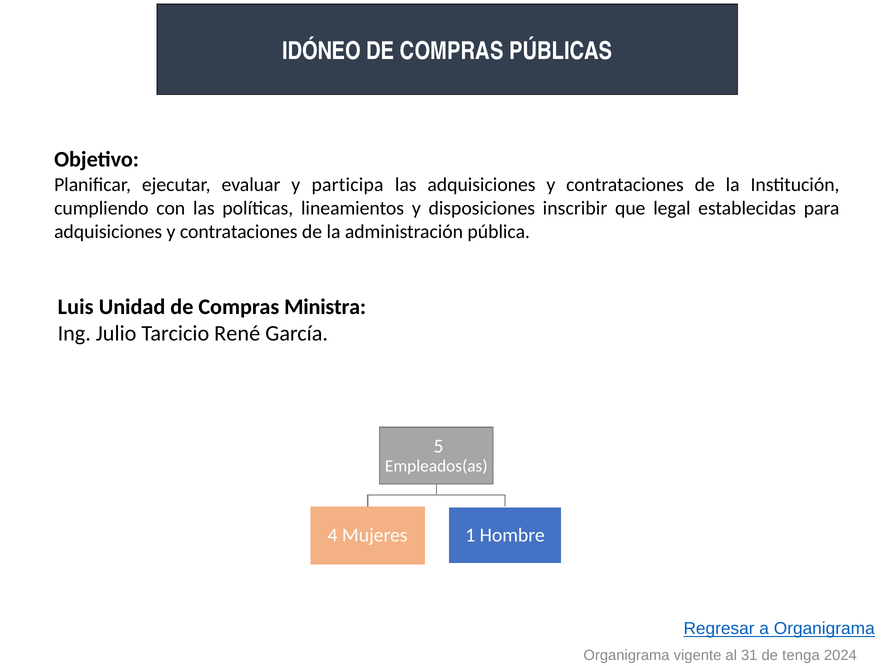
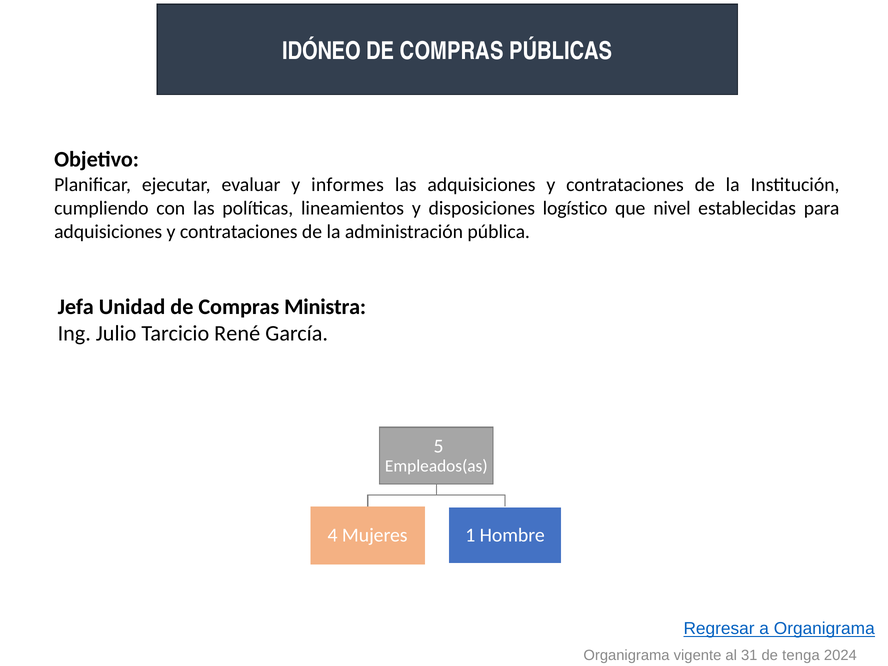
participa: participa -> informes (348, 185)
inscribir: inscribir -> logístico (575, 208)
legal: legal -> nivel (672, 208)
Luis: Luis -> Jefa (76, 307)
